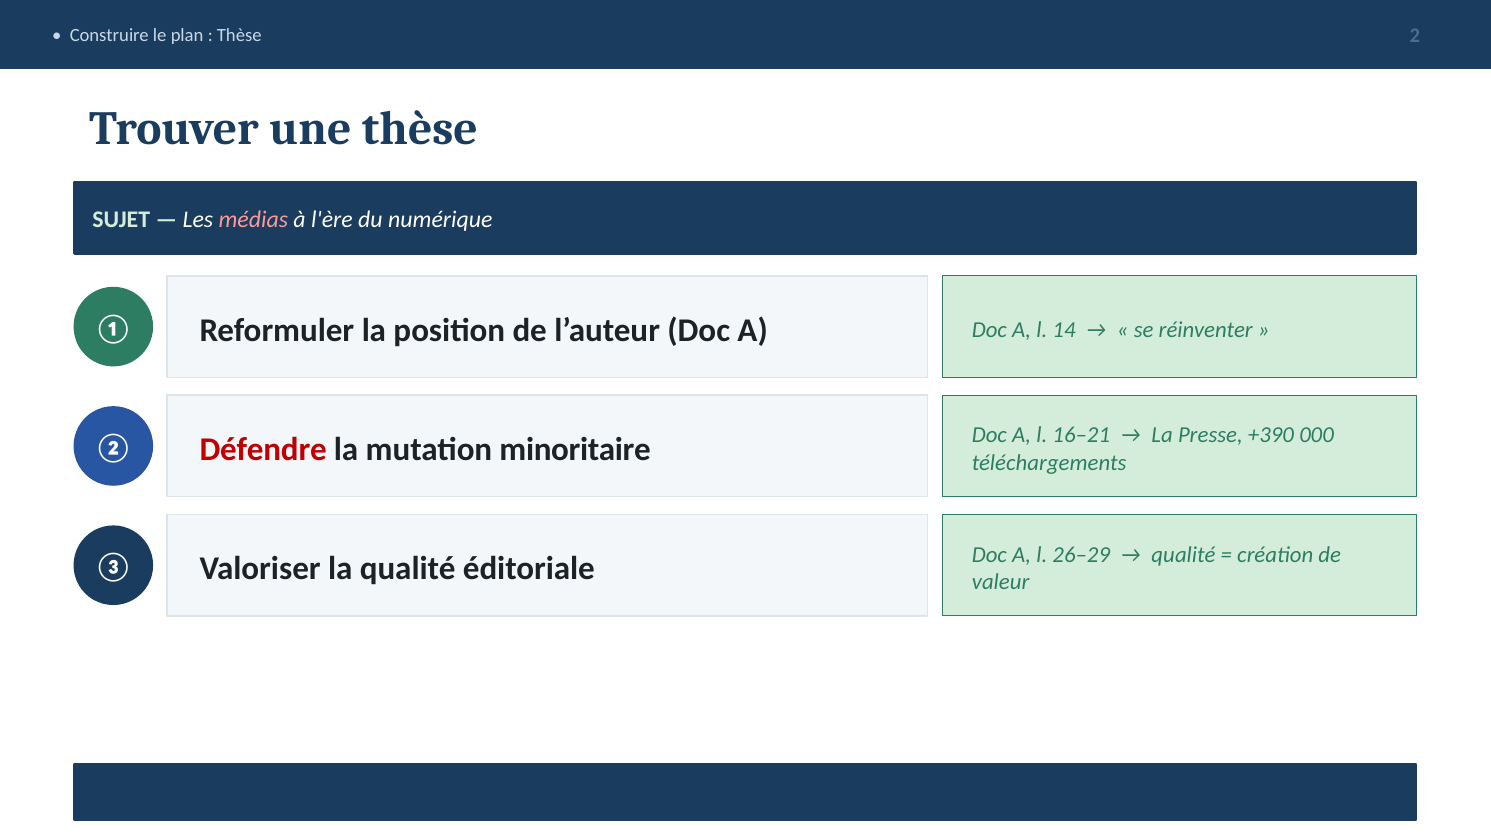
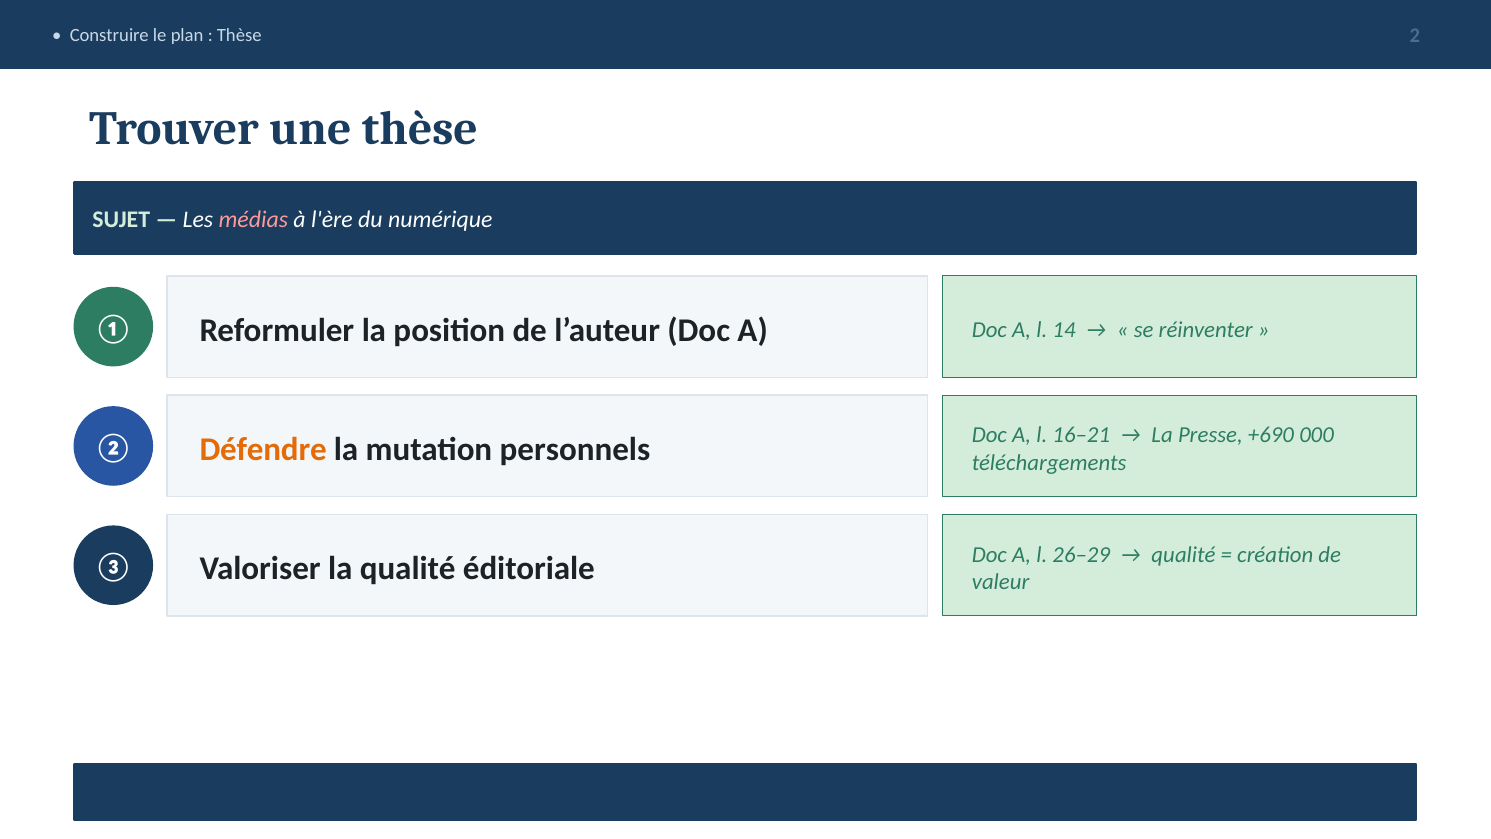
Défendre colour: red -> orange (263, 450)
minoritaire: minoritaire -> personnels (575, 450)
+390: +390 -> +690 (1271, 435)
